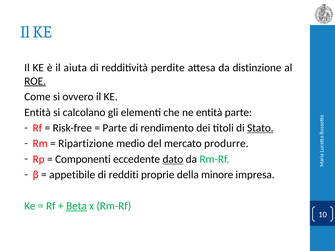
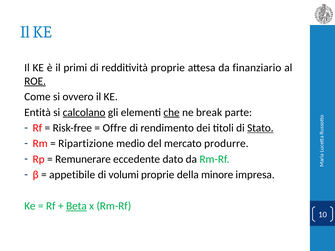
aiuta: aiuta -> primi (75, 68)
redditività perdite: perdite -> proprie (168, 68)
distinzione: distinzione -> finanziario (257, 68)
calcolano underline: none -> present (84, 112)
che underline: none -> present (172, 112)
ne entità: entità -> break (209, 112)
Parte: Parte -> Offre (115, 128)
Componenti: Componenti -> Remunerare (83, 159)
dato underline: present -> none (173, 159)
redditi: redditi -> volumi (124, 175)
